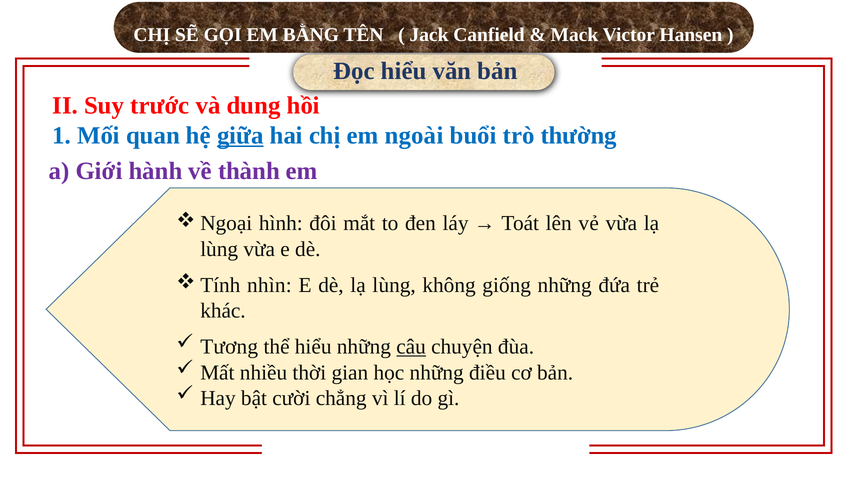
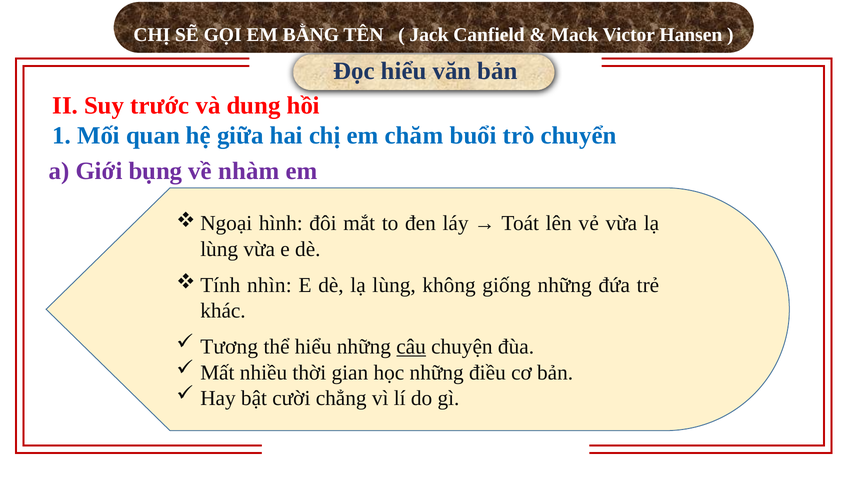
giữa underline: present -> none (240, 135)
ngoài: ngoài -> chăm (414, 135)
thường: thường -> chuyển (579, 135)
hành: hành -> bụng (155, 171)
thành: thành -> nhàm (249, 171)
